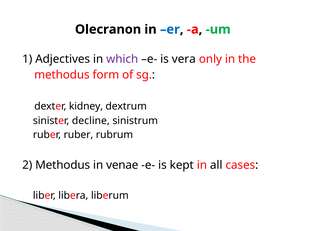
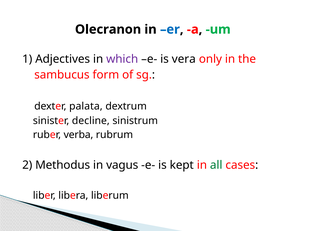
methodus: methodus -> sambucus (62, 75)
kidney: kidney -> palata (86, 107)
ruber ruber: ruber -> verba (78, 135)
venae: venae -> vagus (122, 166)
all colour: black -> green (216, 166)
